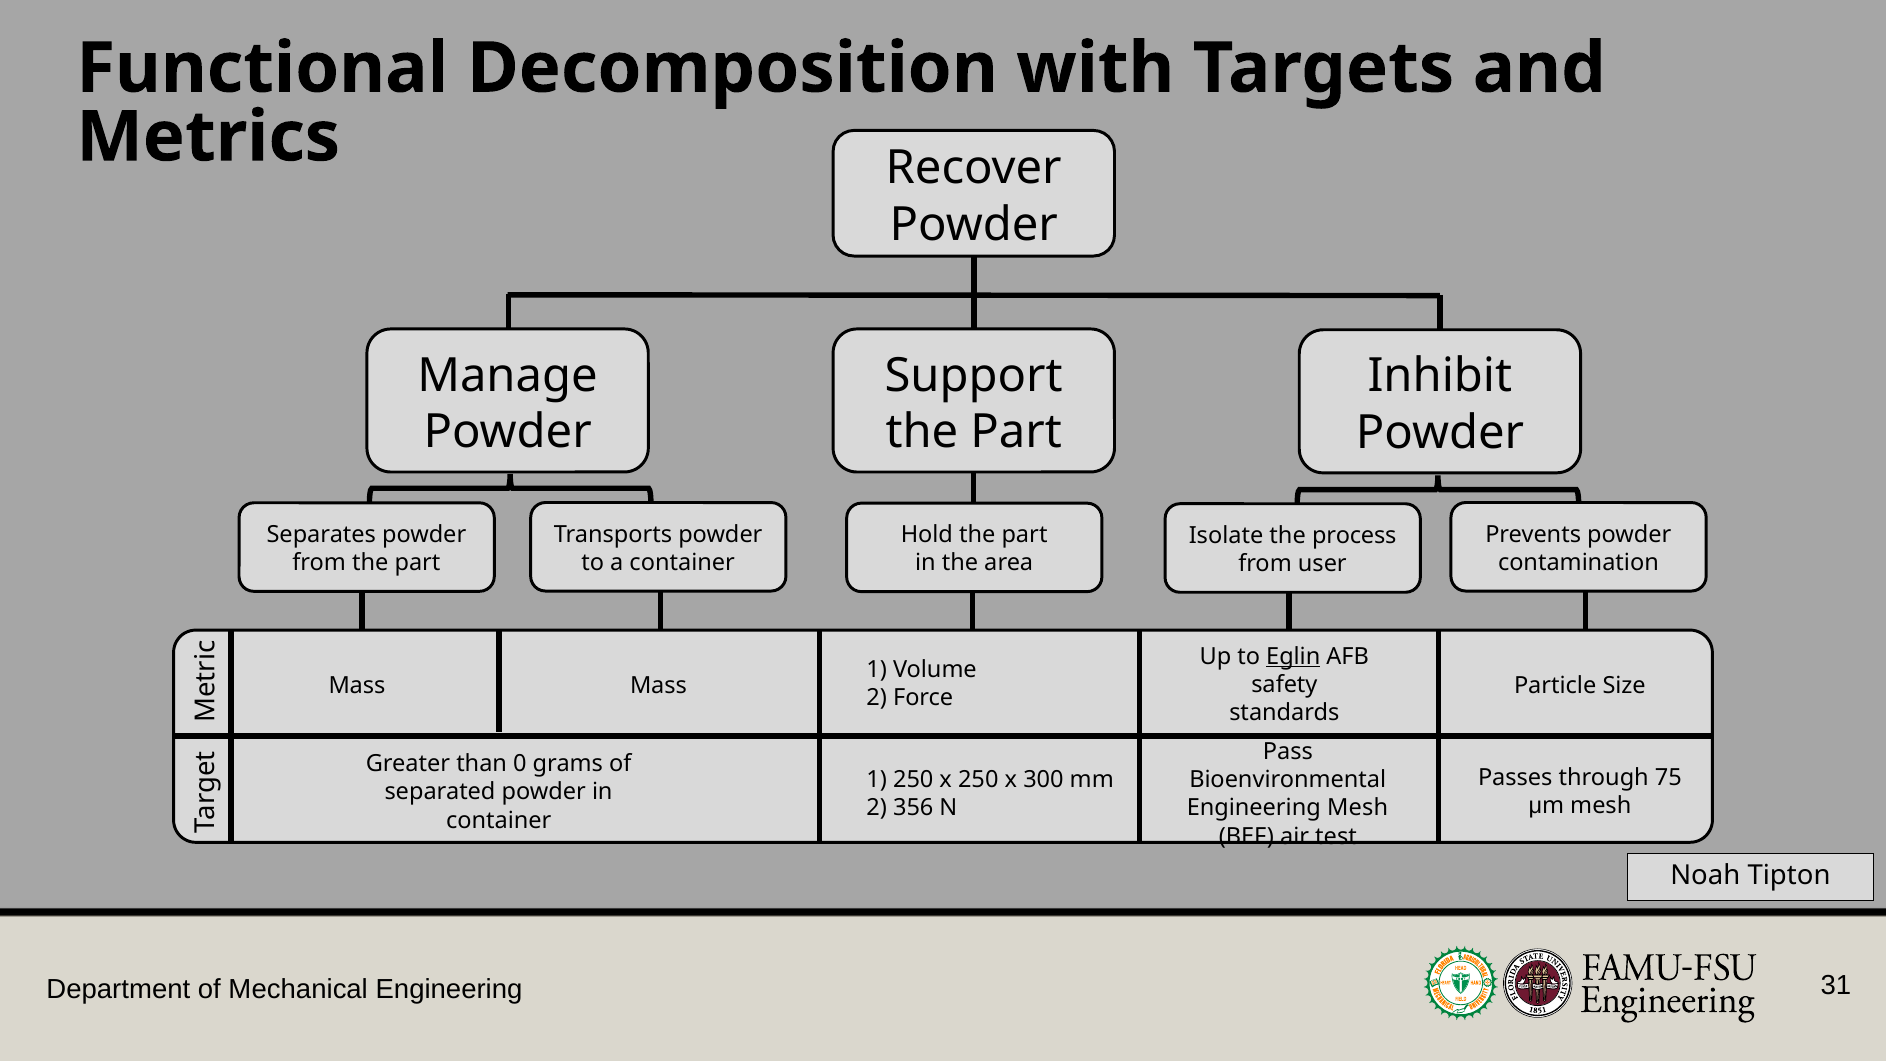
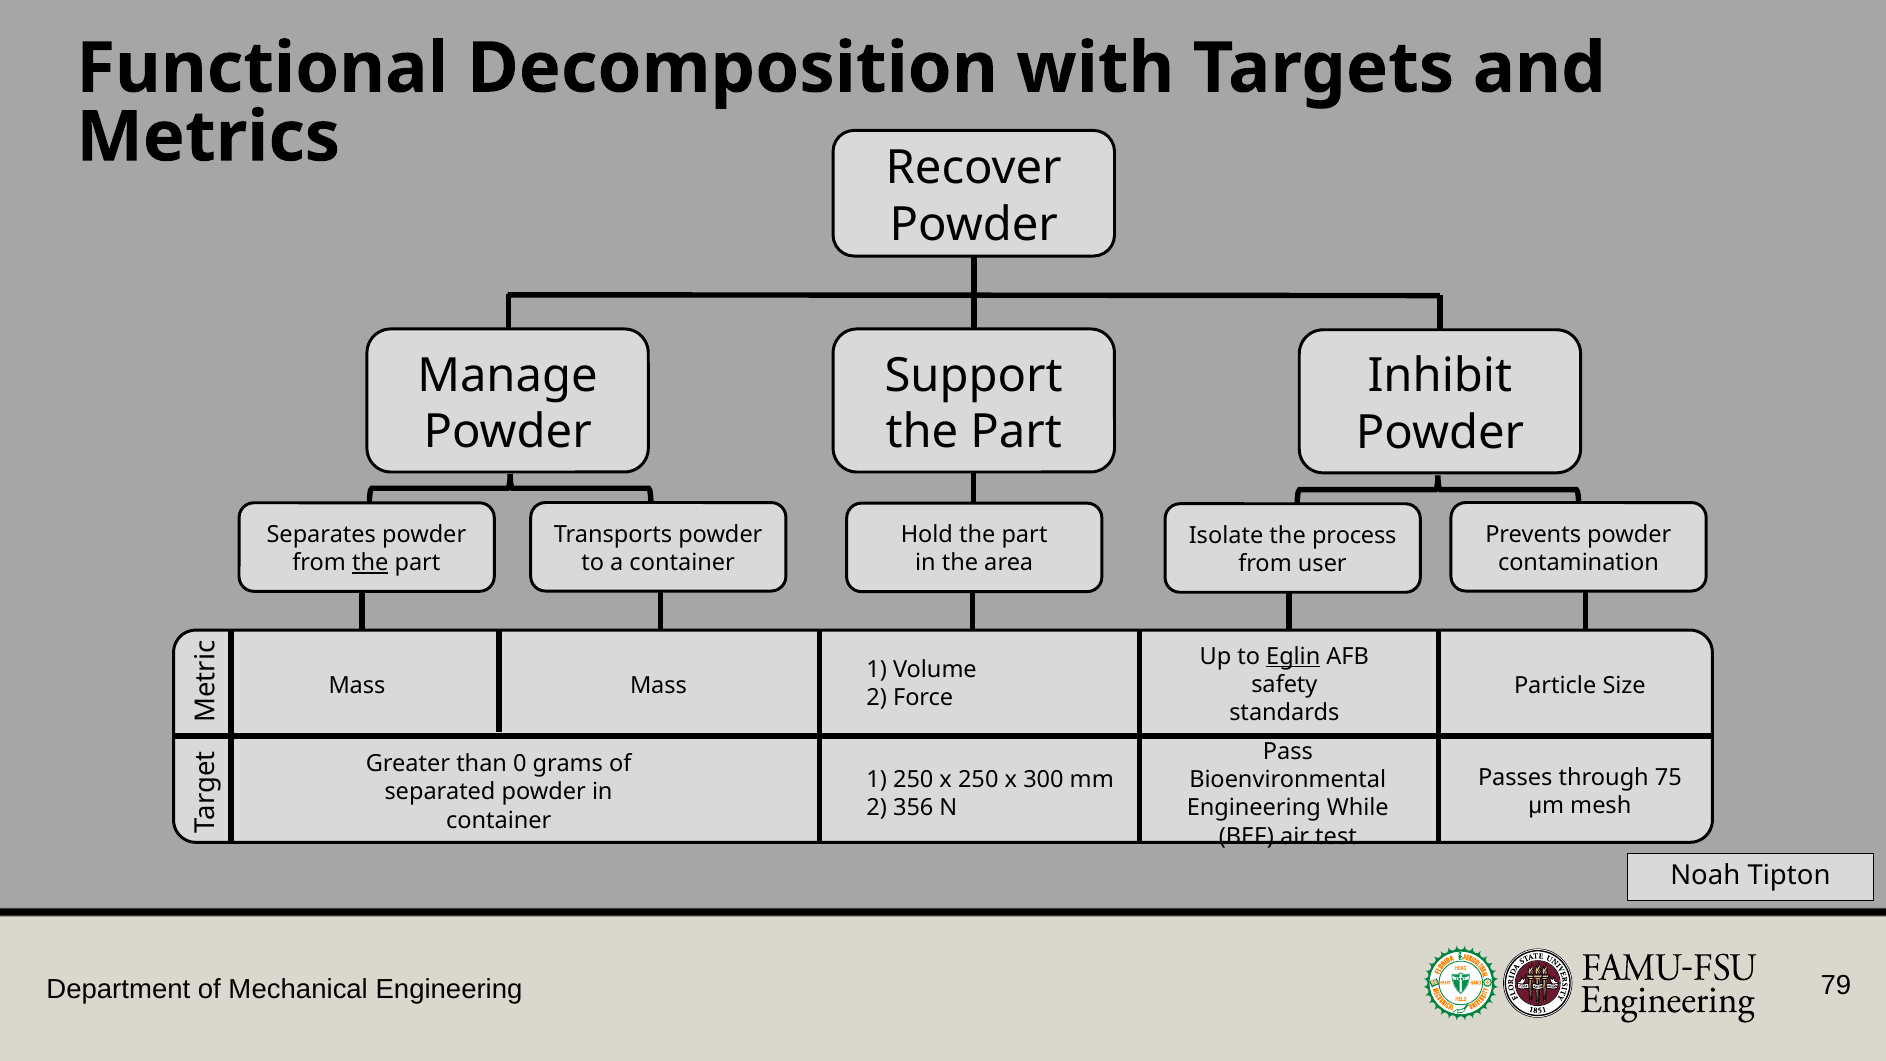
the underline: none -> present (370, 563)
Engineering Mesh: Mesh -> While (1358, 808)
31: 31 -> 79 (1836, 985)
